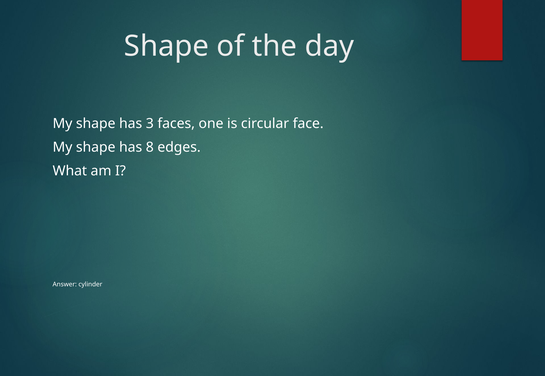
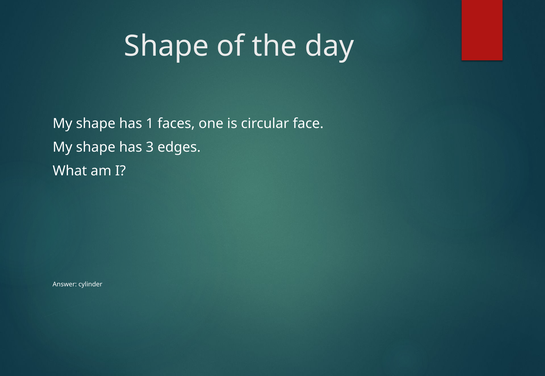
3: 3 -> 1 (150, 124)
8: 8 -> 3 (150, 147)
